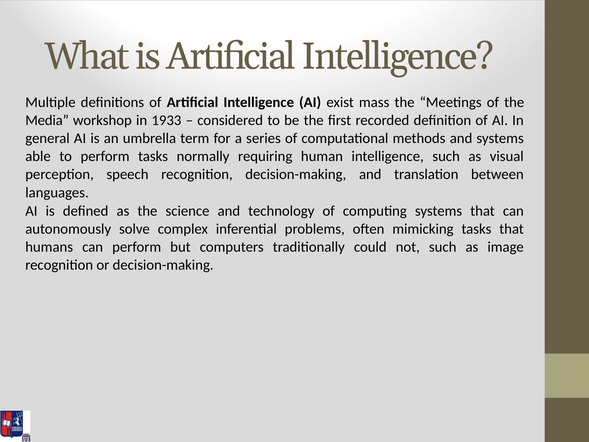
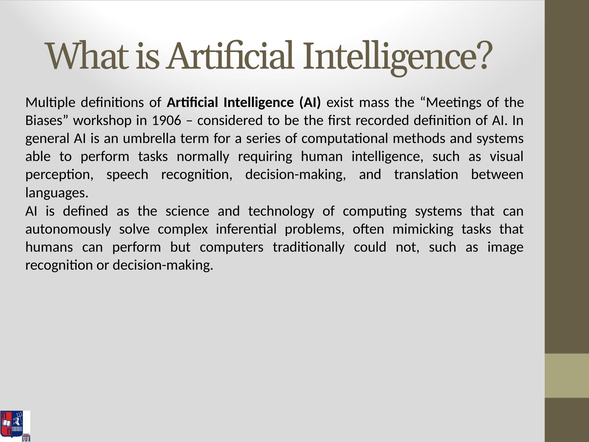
Media: Media -> Biases (47, 120)
1933: 1933 -> 1906 (166, 120)
